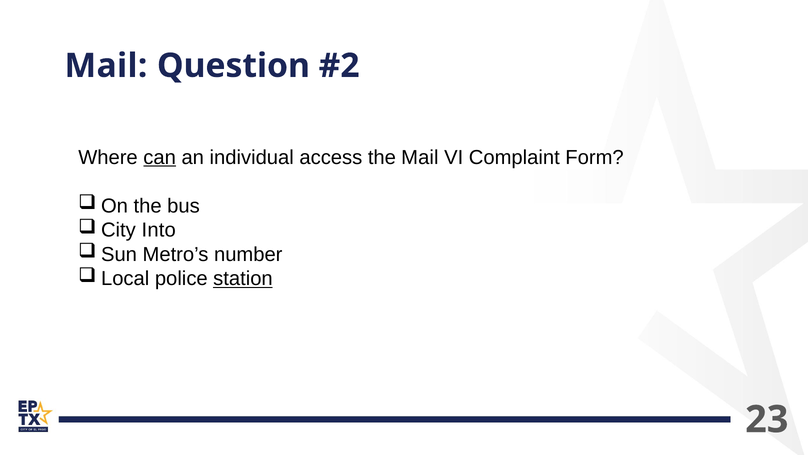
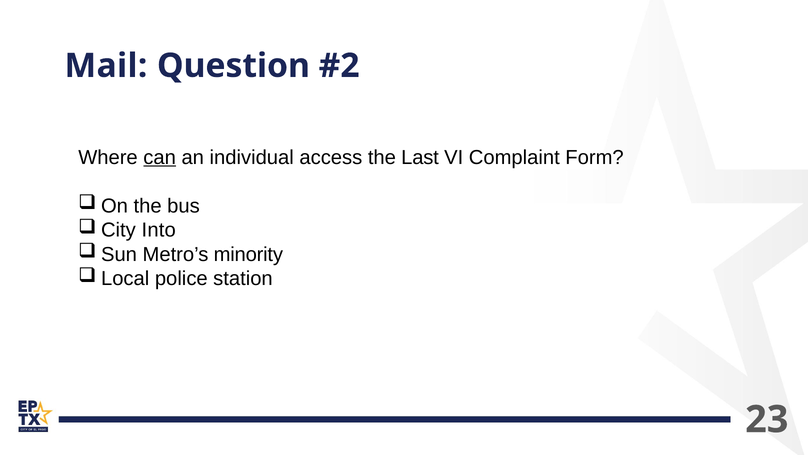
the Mail: Mail -> Last (420, 157)
number: number -> minority (248, 254)
station underline: present -> none (243, 278)
